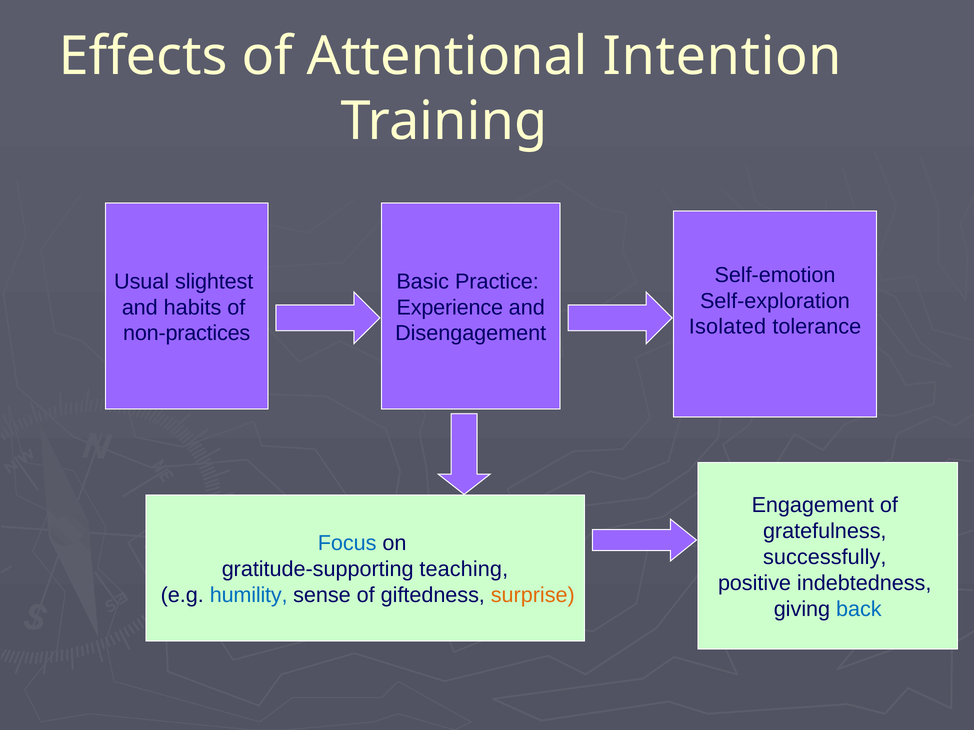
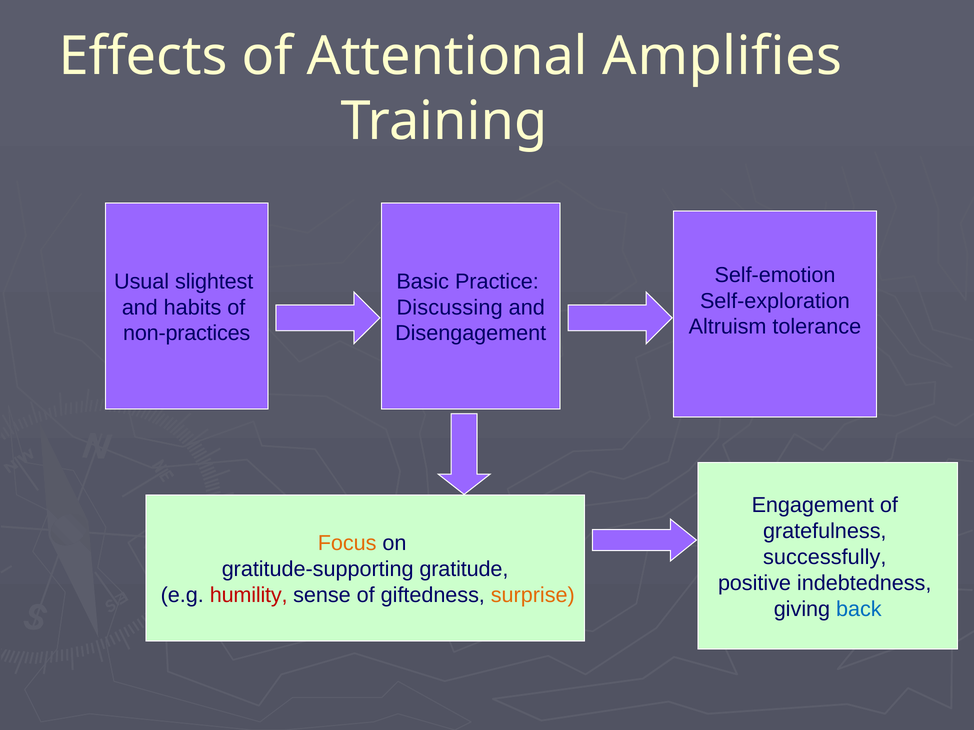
Intention: Intention -> Amplifies (722, 56)
Experience: Experience -> Discussing (450, 308)
Isolated: Isolated -> Altruism (728, 327)
Focus colour: blue -> orange (347, 544)
teaching: teaching -> gratitude (464, 570)
humility colour: blue -> red (249, 596)
